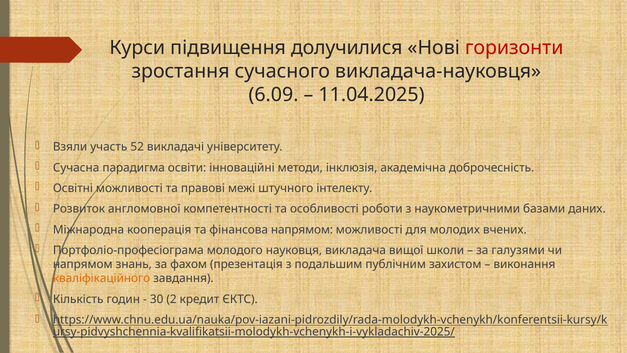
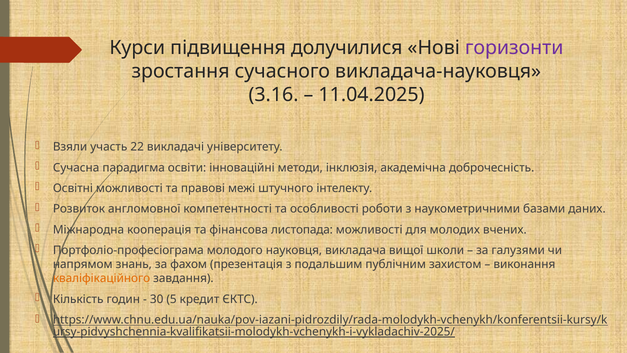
горизонти colour: red -> purple (514, 48)
6.09: 6.09 -> 3.16 (274, 95)
52: 52 -> 22 (137, 147)
фінансова напрямом: напрямом -> листопада (302, 230)
2: 2 -> 5 (172, 299)
